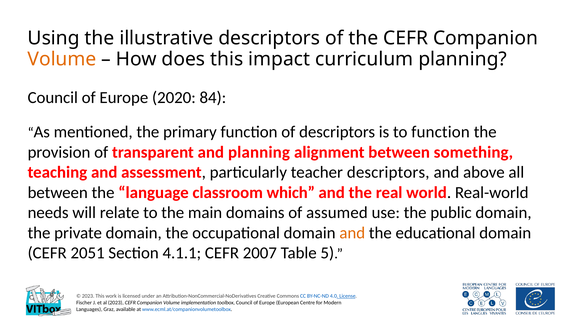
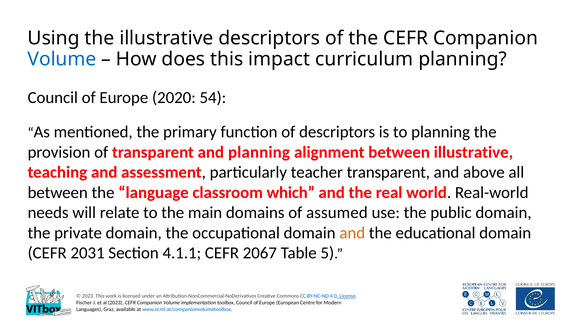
Volume colour: orange -> blue (62, 59)
84: 84 -> 54 (213, 98)
to function: function -> planning (441, 132)
between something: something -> illustrative (473, 152)
teacher descriptors: descriptors -> transparent (388, 172)
2051: 2051 -> 2031 (88, 253)
2007: 2007 -> 2067 (260, 253)
